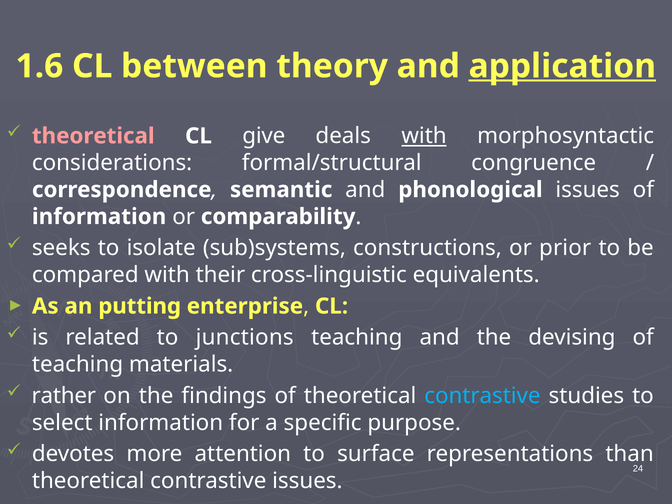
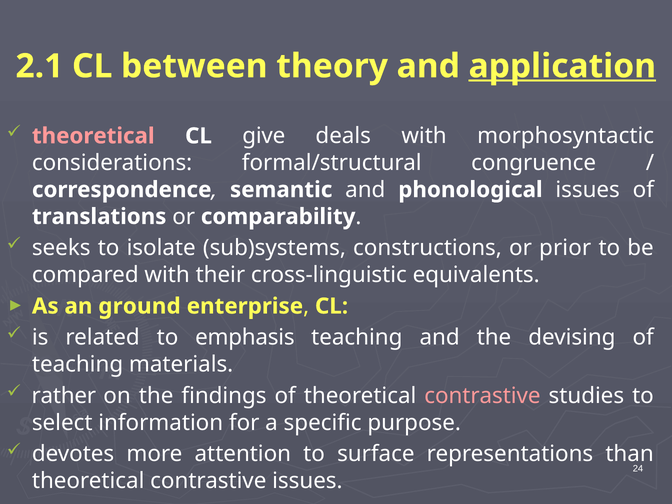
1.6: 1.6 -> 2.1 (39, 66)
with underline: present -> none (424, 136)
information: information -> translations (99, 217)
putting: putting -> ground (139, 306)
junctions: junctions -> emphasis (245, 338)
contrastive colour: light blue -> pink (482, 396)
